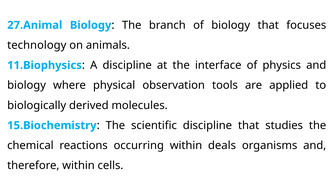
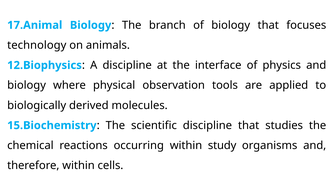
27.Animal: 27.Animal -> 17.Animal (35, 25)
11.Biophysics: 11.Biophysics -> 12.Biophysics (45, 65)
deals: deals -> study (222, 146)
